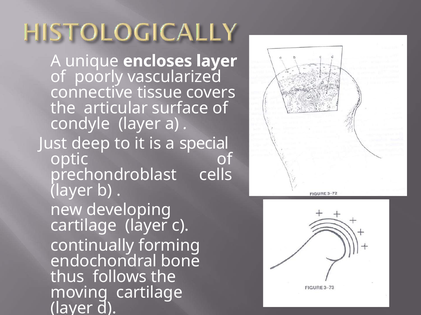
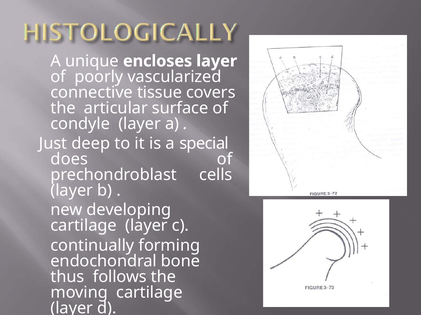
optic: optic -> does (69, 160)
